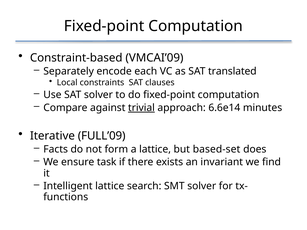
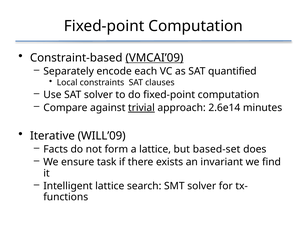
VMCAI’09 underline: none -> present (154, 58)
translated: translated -> quantified (232, 71)
6.6e14: 6.6e14 -> 2.6e14 (224, 108)
FULL’09: FULL’09 -> WILL’09 (102, 136)
